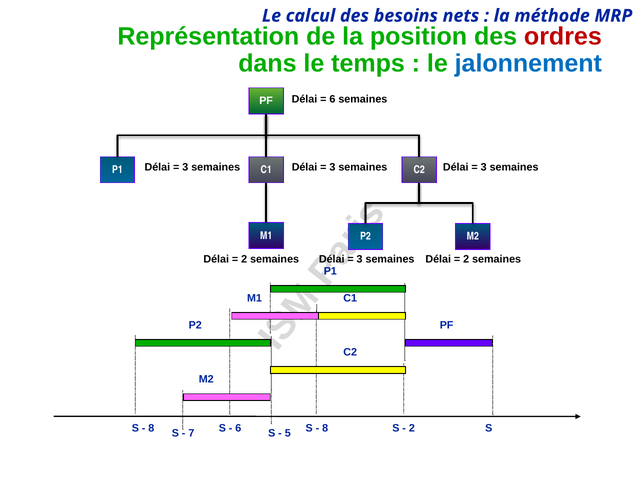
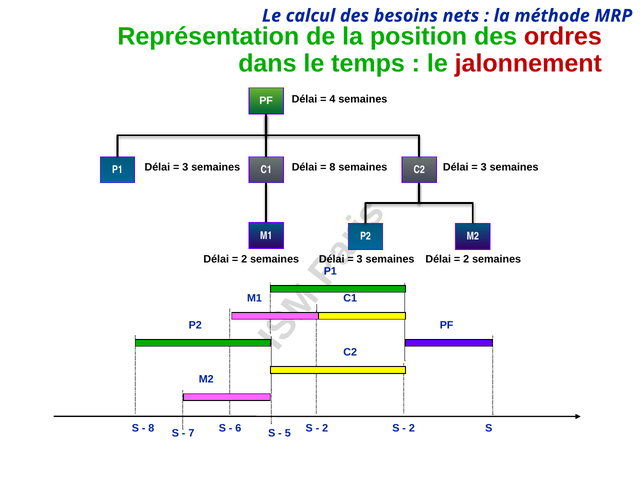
jalonnement colour: blue -> red (528, 63)
6: 6 -> 4 (332, 99)
3: 3 -> 8 (332, 167)
8: 8 -> 2 (325, 428)
